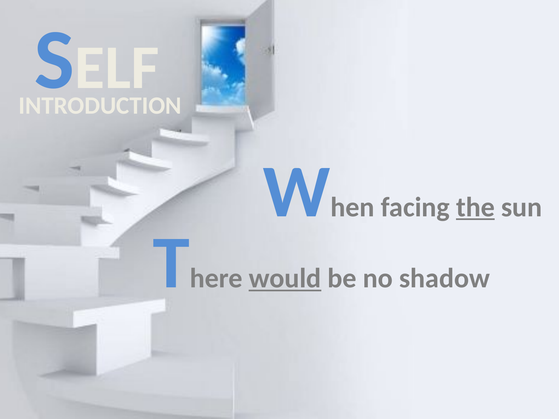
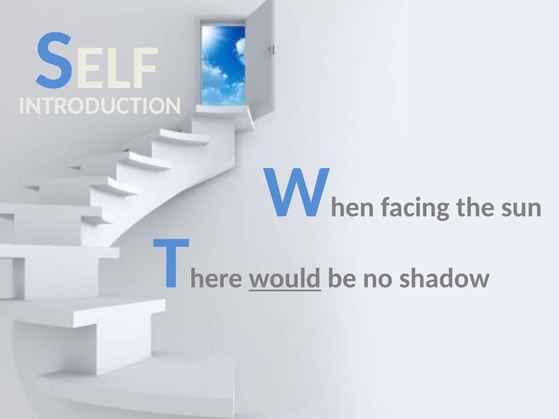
the underline: present -> none (475, 207)
